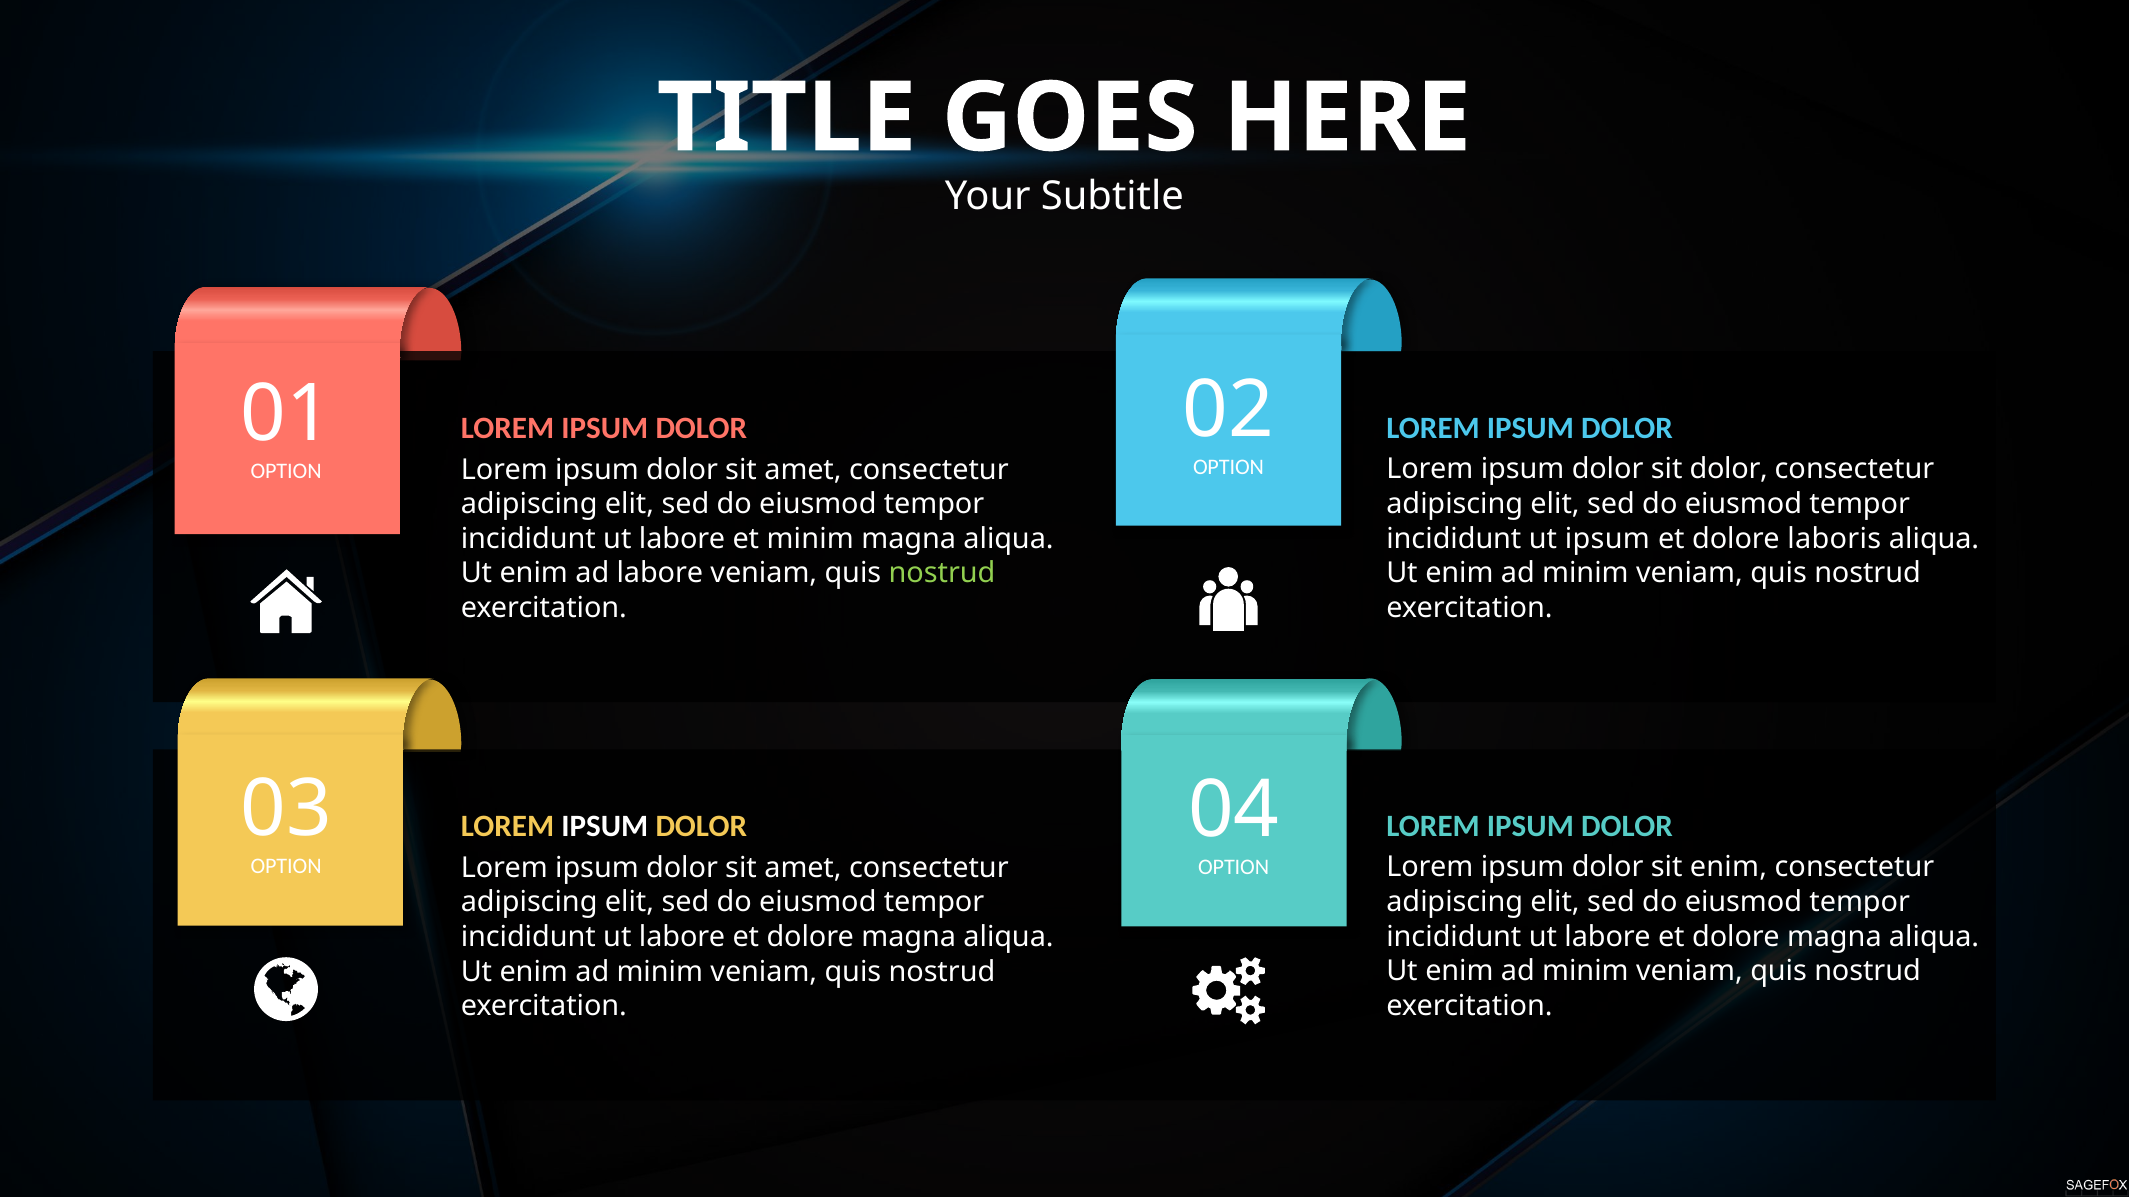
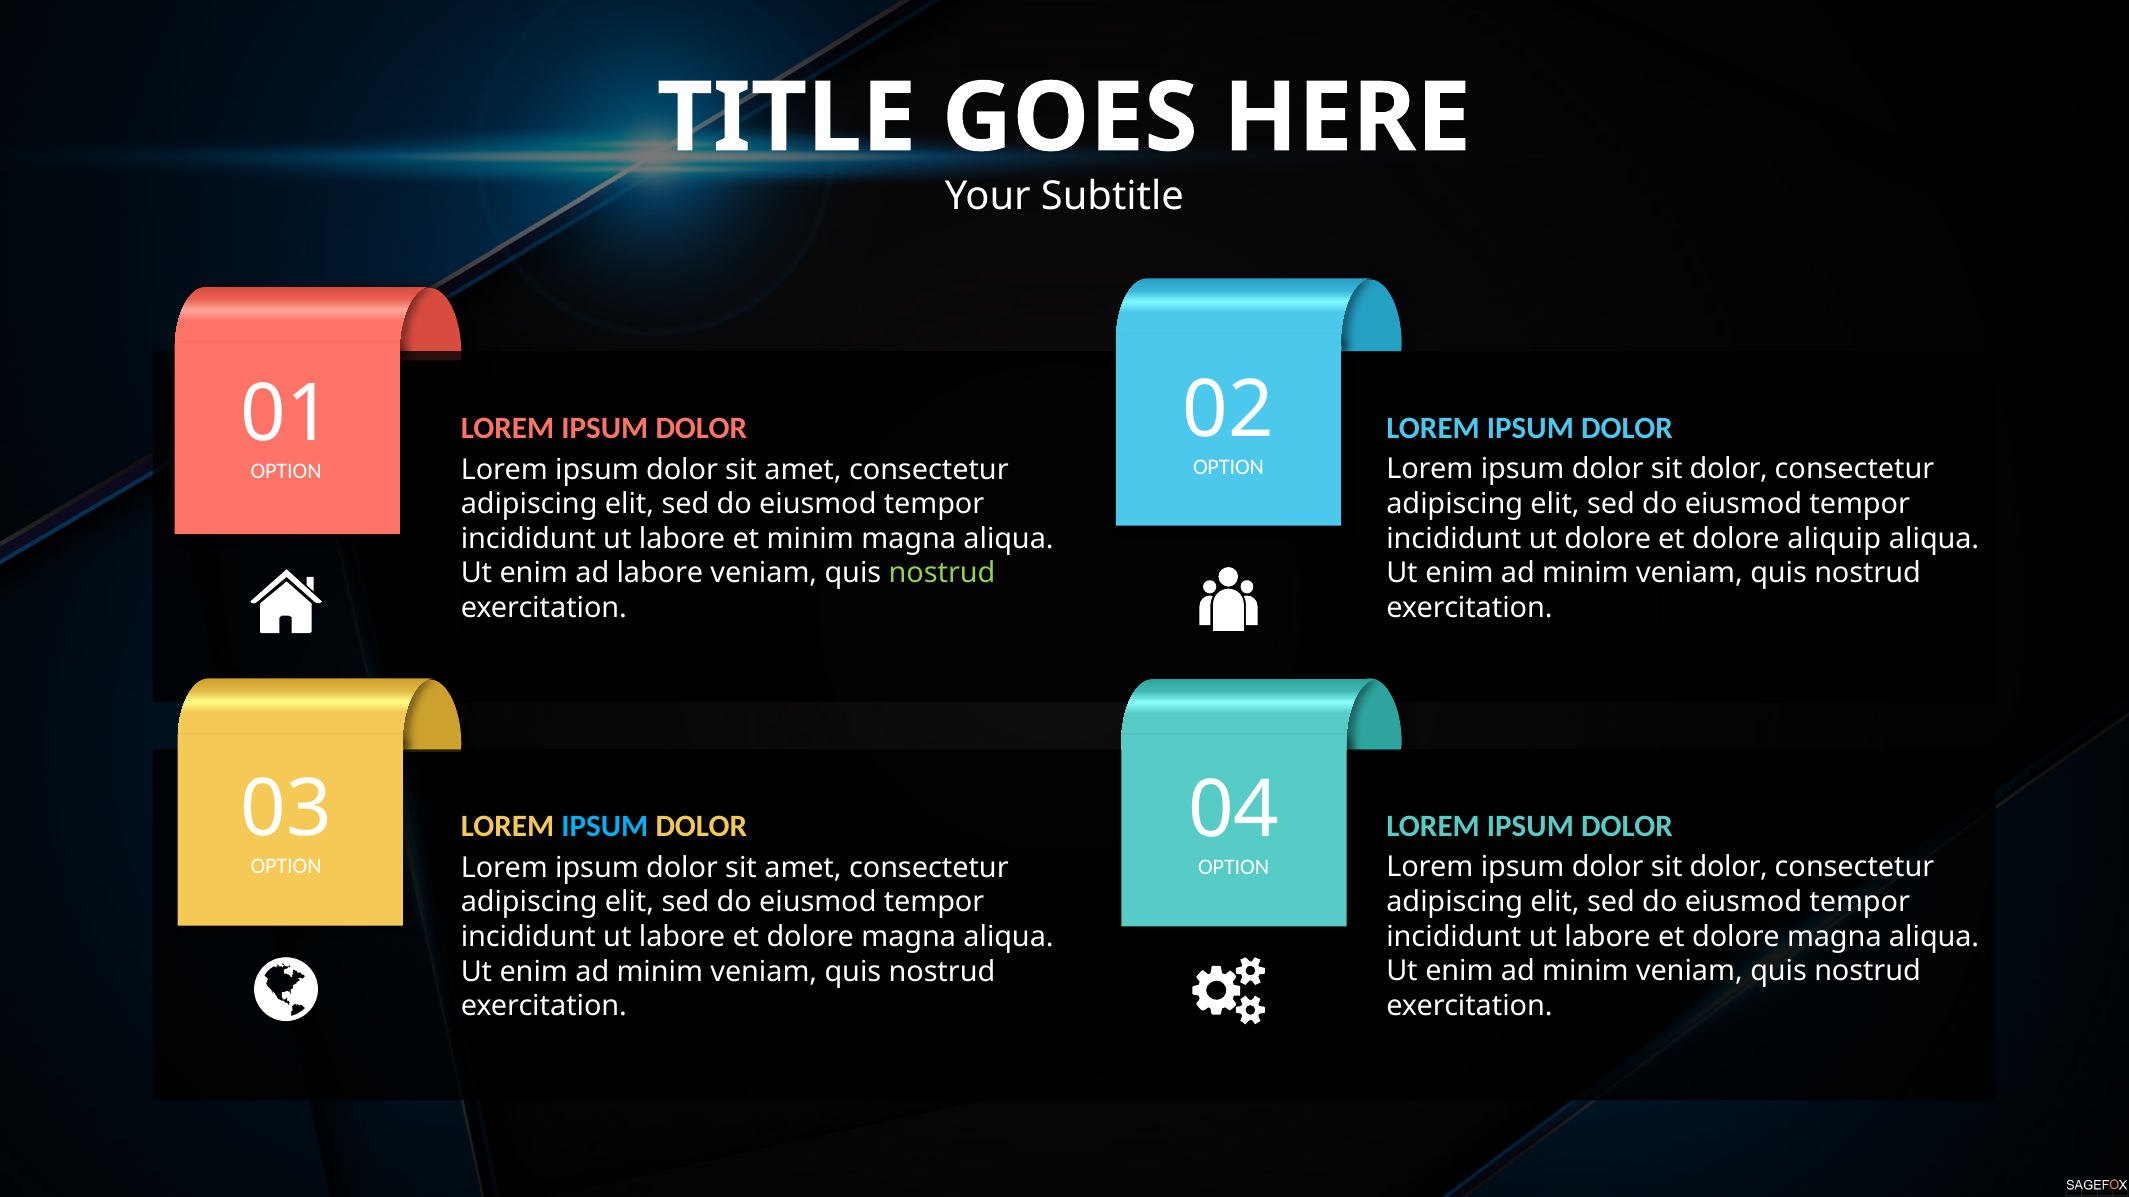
ut ipsum: ipsum -> dolore (1608, 539)
laboris: laboris -> aliquip (1834, 539)
IPSUM colour: white -> light blue (605, 827)
enim: enim -> dolor (1729, 868)
